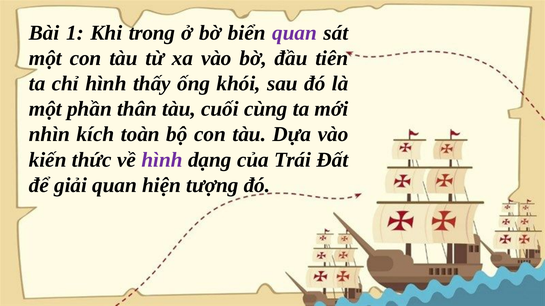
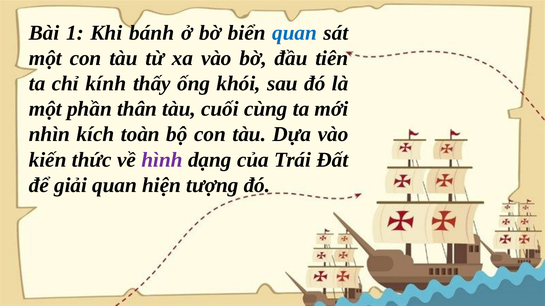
trong: trong -> bánh (152, 33)
quan colour: purple -> blue (295, 33)
chỉ hình: hình -> kính (106, 84)
